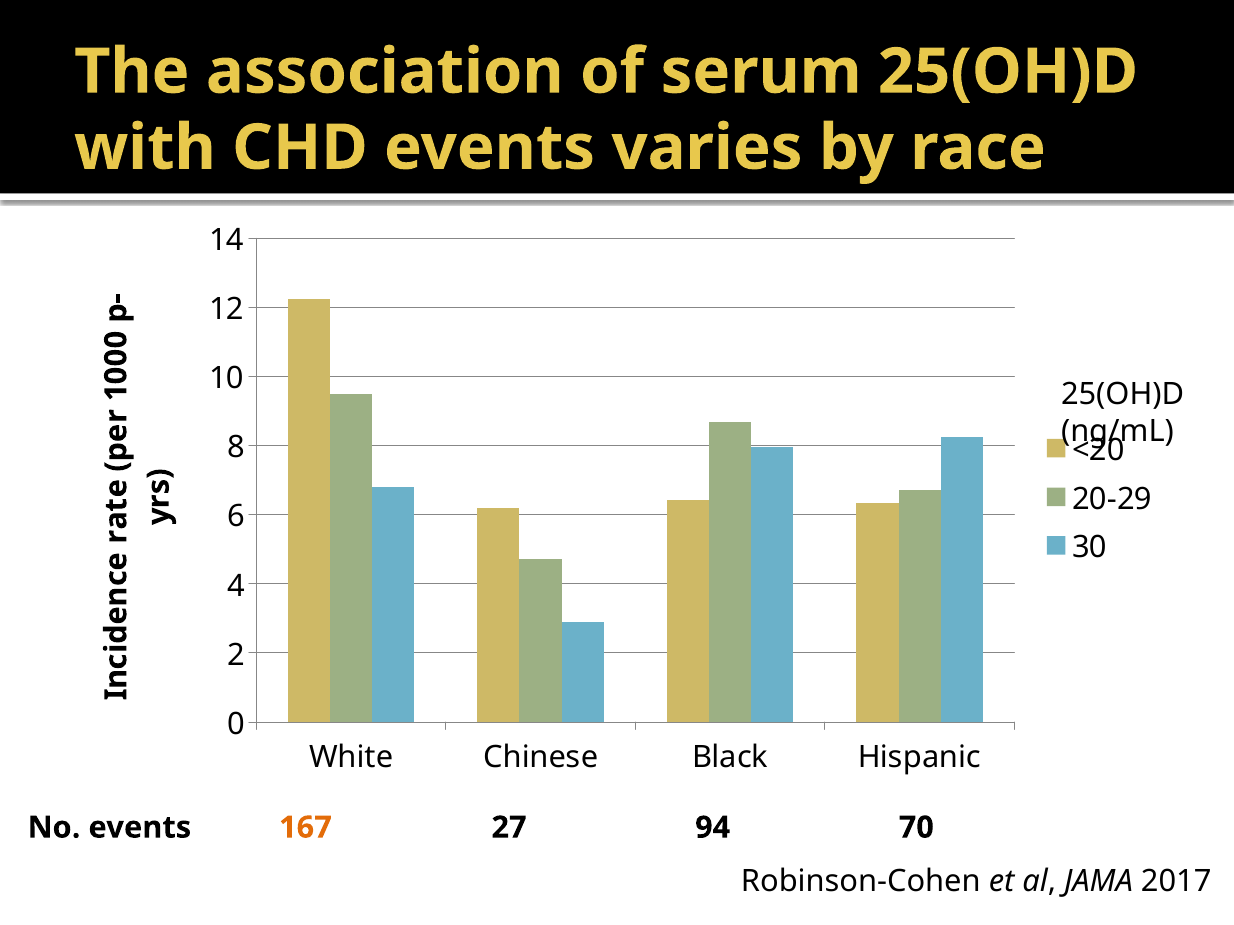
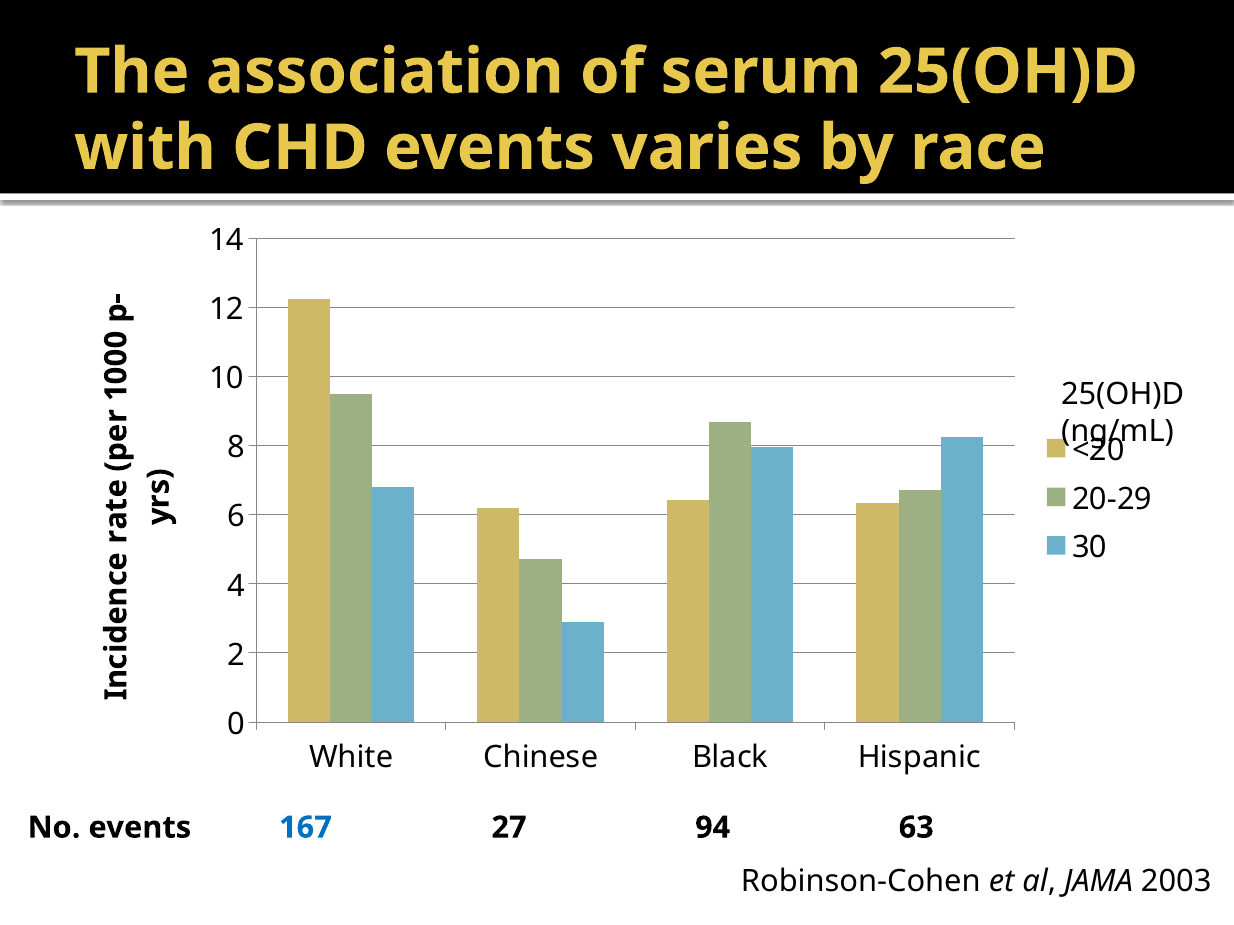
167 colour: orange -> blue (305, 828)
70: 70 -> 63 (916, 828)
2017: 2017 -> 2003 (1176, 881)
